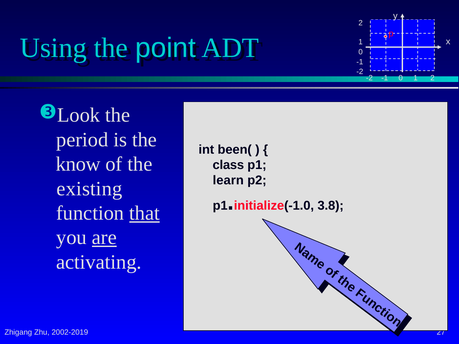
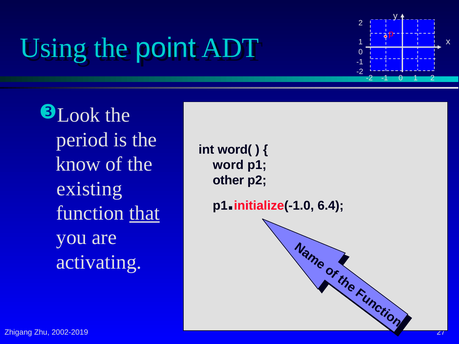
been(: been( -> word( (235, 150)
class: class -> word (228, 165)
learn: learn -> other (228, 180)
3.8: 3.8 -> 6.4 (331, 206)
are underline: present -> none (104, 238)
